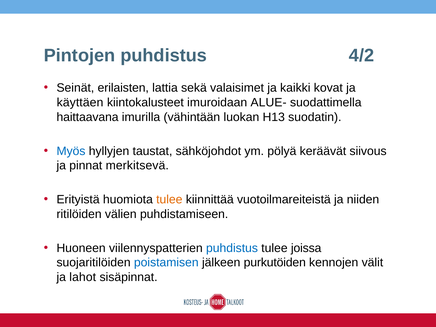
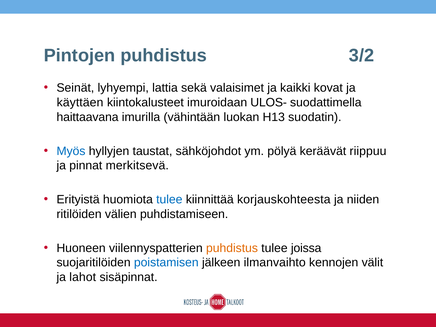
4/2: 4/2 -> 3/2 (362, 56)
erilaisten: erilaisten -> lyhyempi (123, 88)
ALUE-: ALUE- -> ULOS- (269, 103)
siivous: siivous -> riippuu (368, 151)
tulee colour: orange -> blue (169, 200)
vuotoilmareiteistä: vuotoilmareiteistä -> korjauskohteesta (284, 200)
puhdistus colour: blue -> orange (232, 248)
purkutöiden: purkutöiden -> ilmanvaihto (275, 263)
